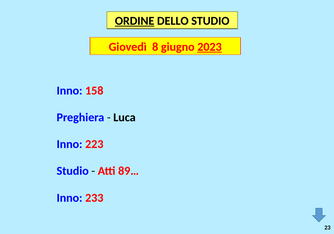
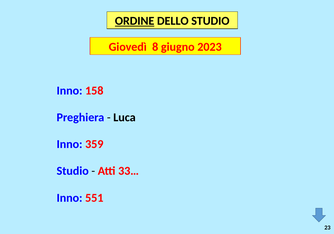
2023 underline: present -> none (210, 47)
223: 223 -> 359 (94, 144)
89…: 89… -> 33… (129, 171)
233: 233 -> 551 (94, 198)
